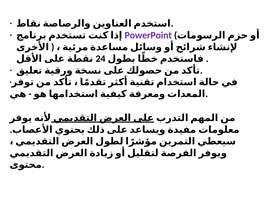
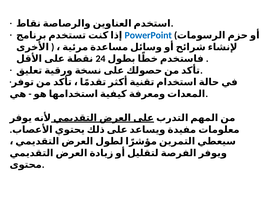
PowerPoint colour: purple -> blue (148, 35)
